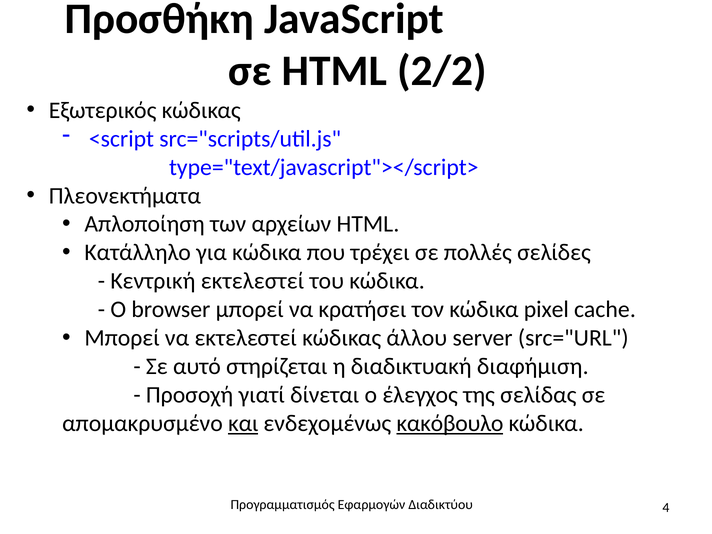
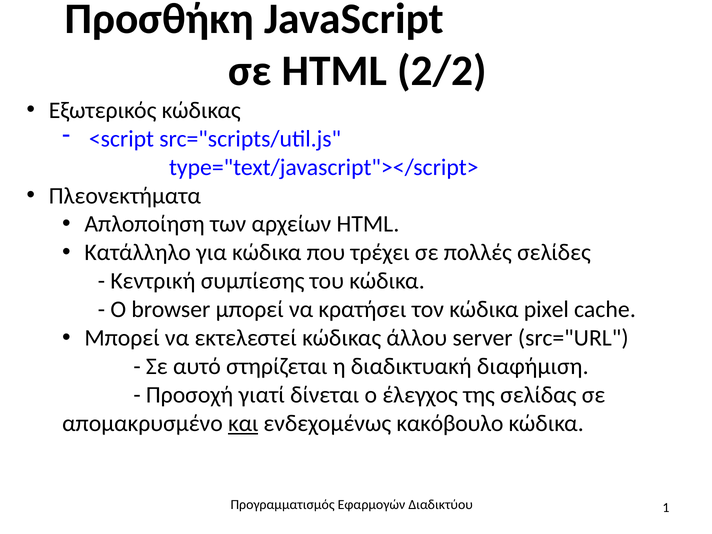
Κεντρική εκτελεστεί: εκτελεστεί -> συμπίεσης (253, 281)
κακόβουλο underline: present -> none (450, 424)
4: 4 -> 1 (666, 508)
